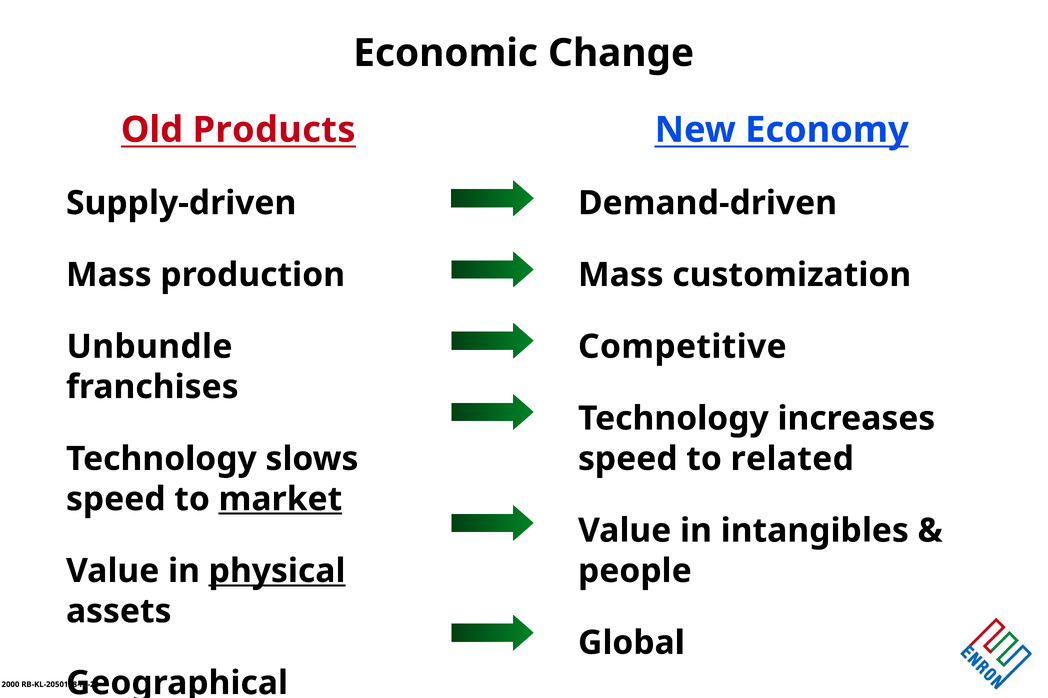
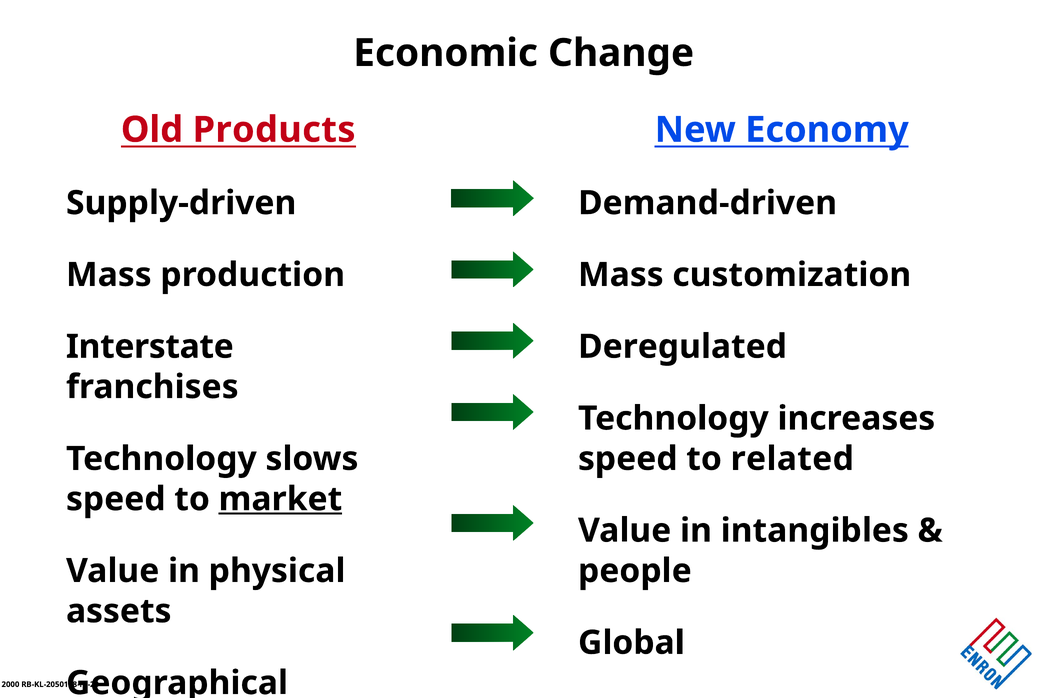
Unbundle: Unbundle -> Interstate (150, 347)
Competitive: Competitive -> Deregulated (682, 347)
physical underline: present -> none (277, 571)
